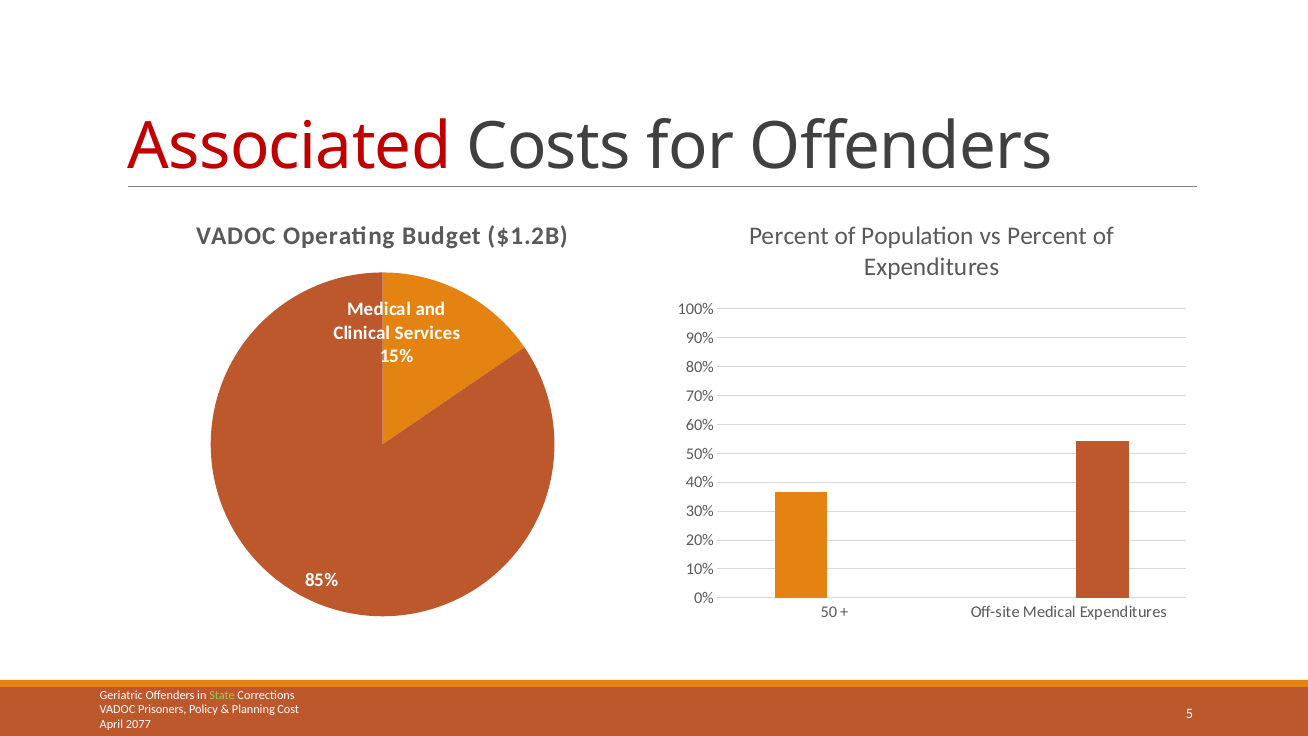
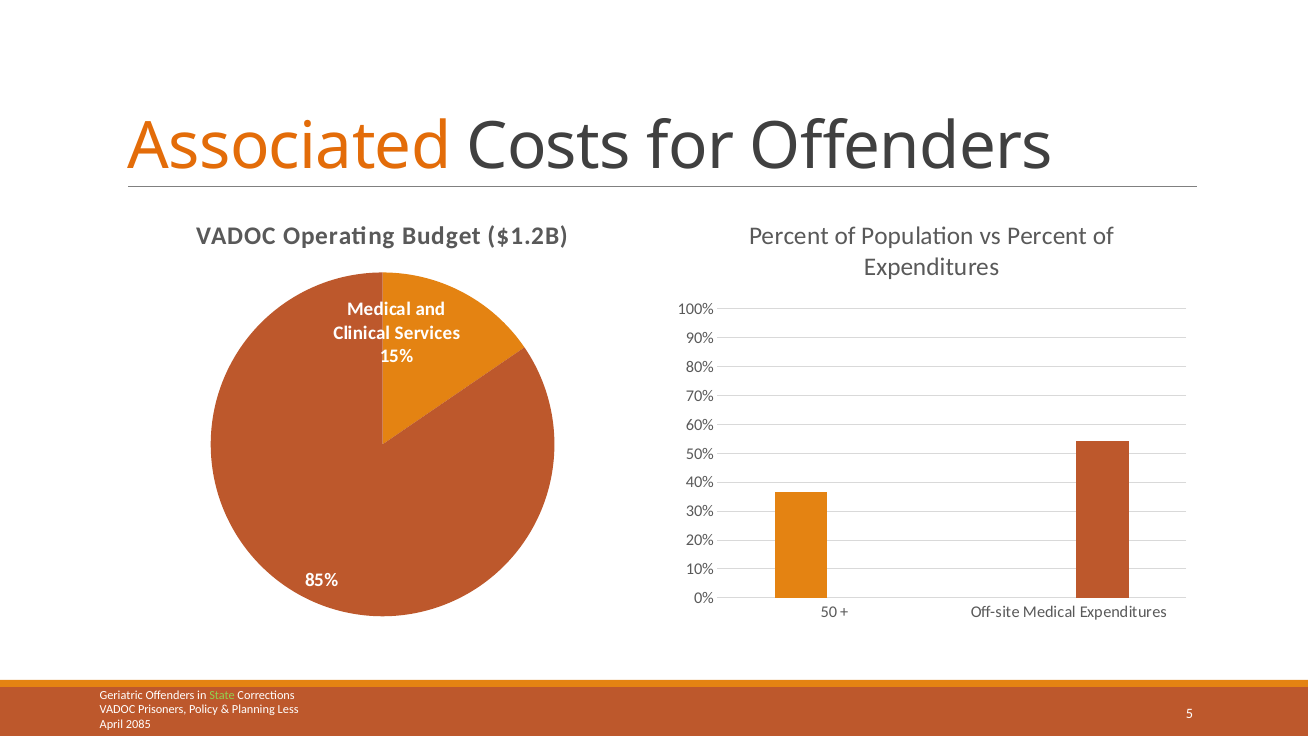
Associated colour: red -> orange (289, 147)
Cost: Cost -> Less (288, 710)
2077: 2077 -> 2085 (138, 724)
